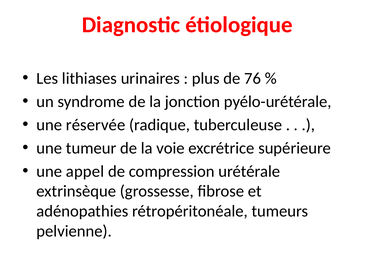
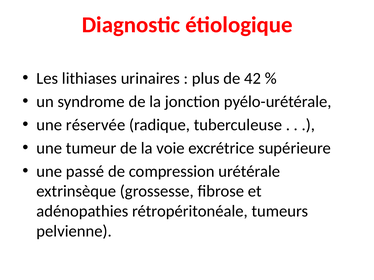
76: 76 -> 42 (253, 78)
appel: appel -> passé (85, 172)
